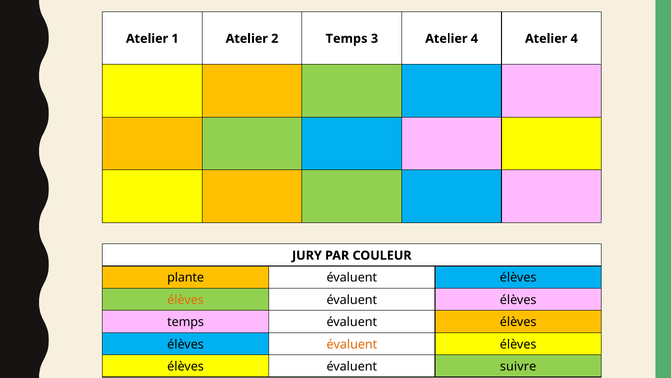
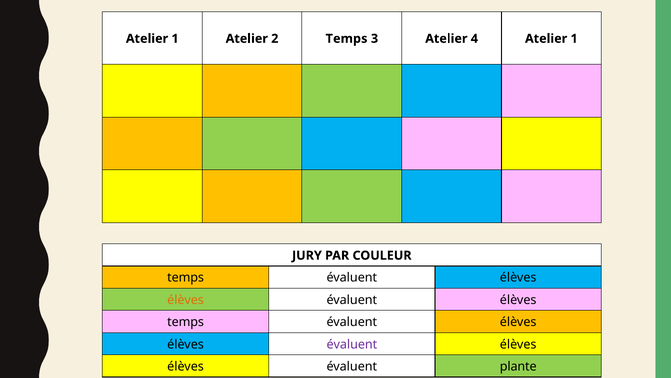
4 Atelier 4: 4 -> 1 (574, 39)
plante: plante -> temps (186, 277)
évaluent colour: orange -> purple (352, 344)
suivre: suivre -> plante (518, 366)
